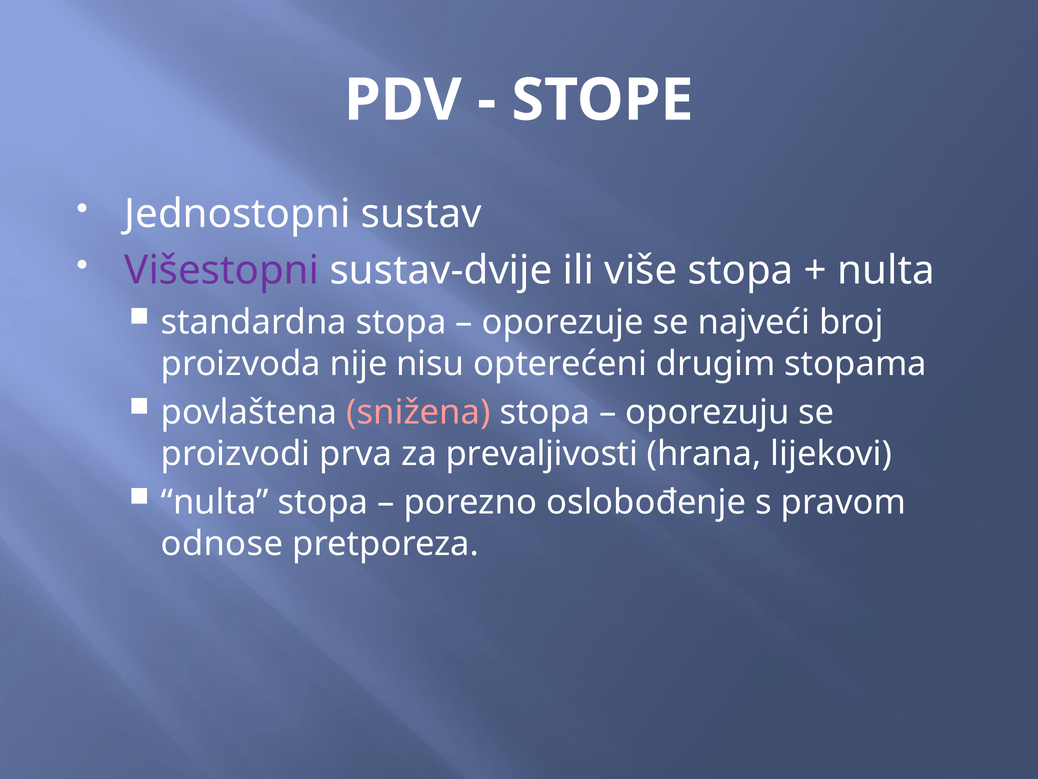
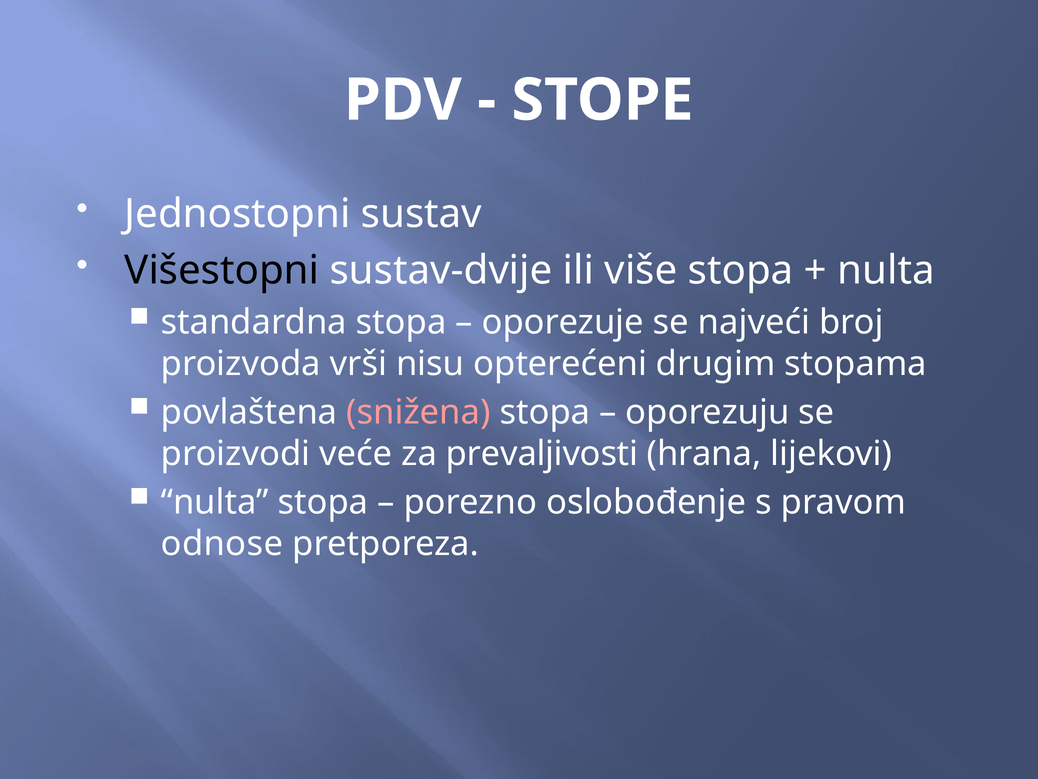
Višestopni colour: purple -> black (222, 270)
nije: nije -> vrši (359, 363)
prva: prva -> veće (356, 453)
